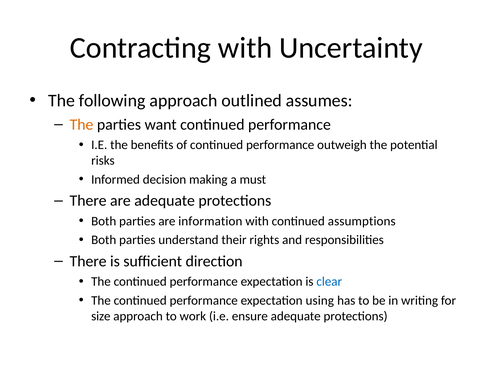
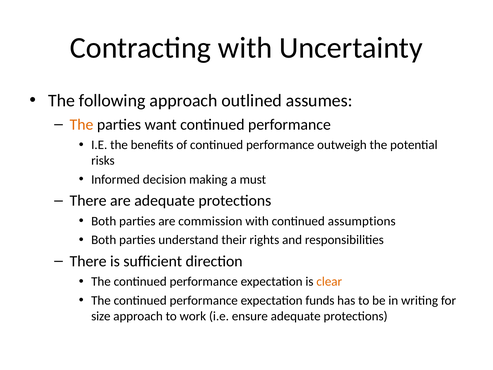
information: information -> commission (210, 221)
clear colour: blue -> orange (329, 281)
using: using -> funds (320, 300)
